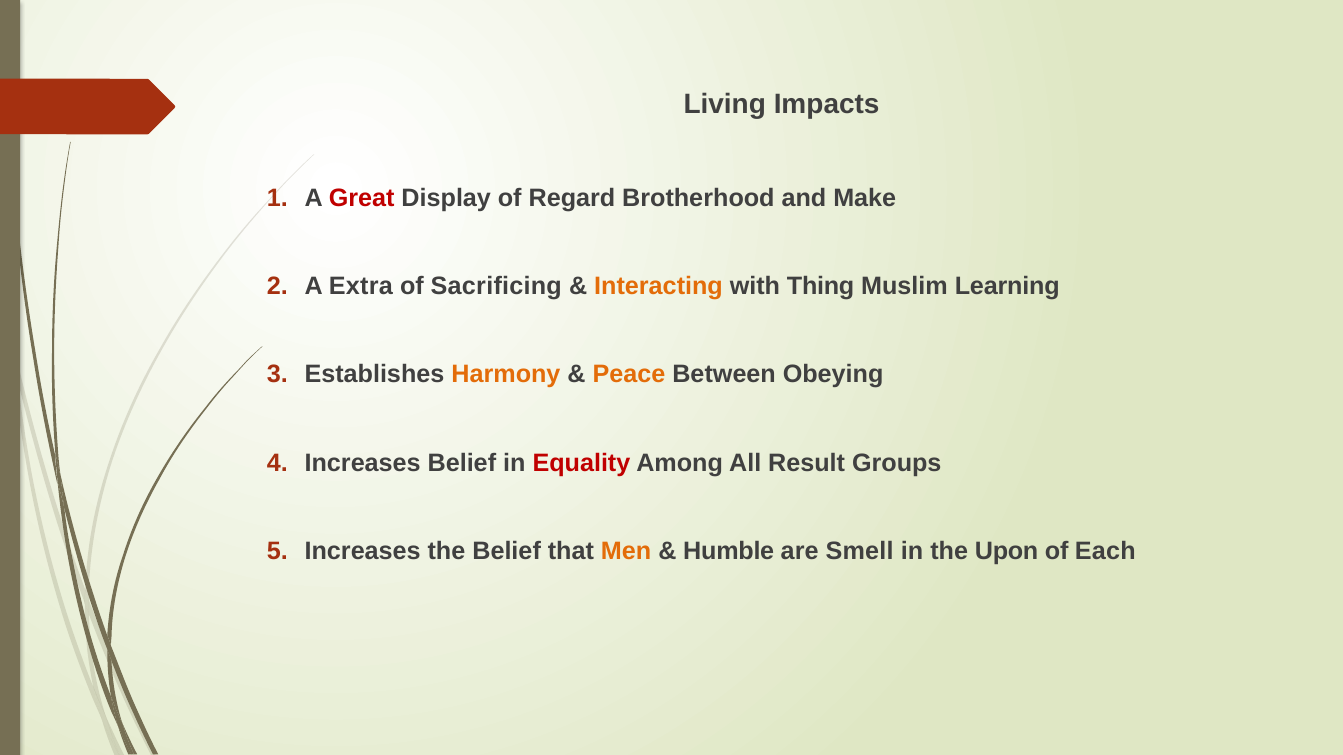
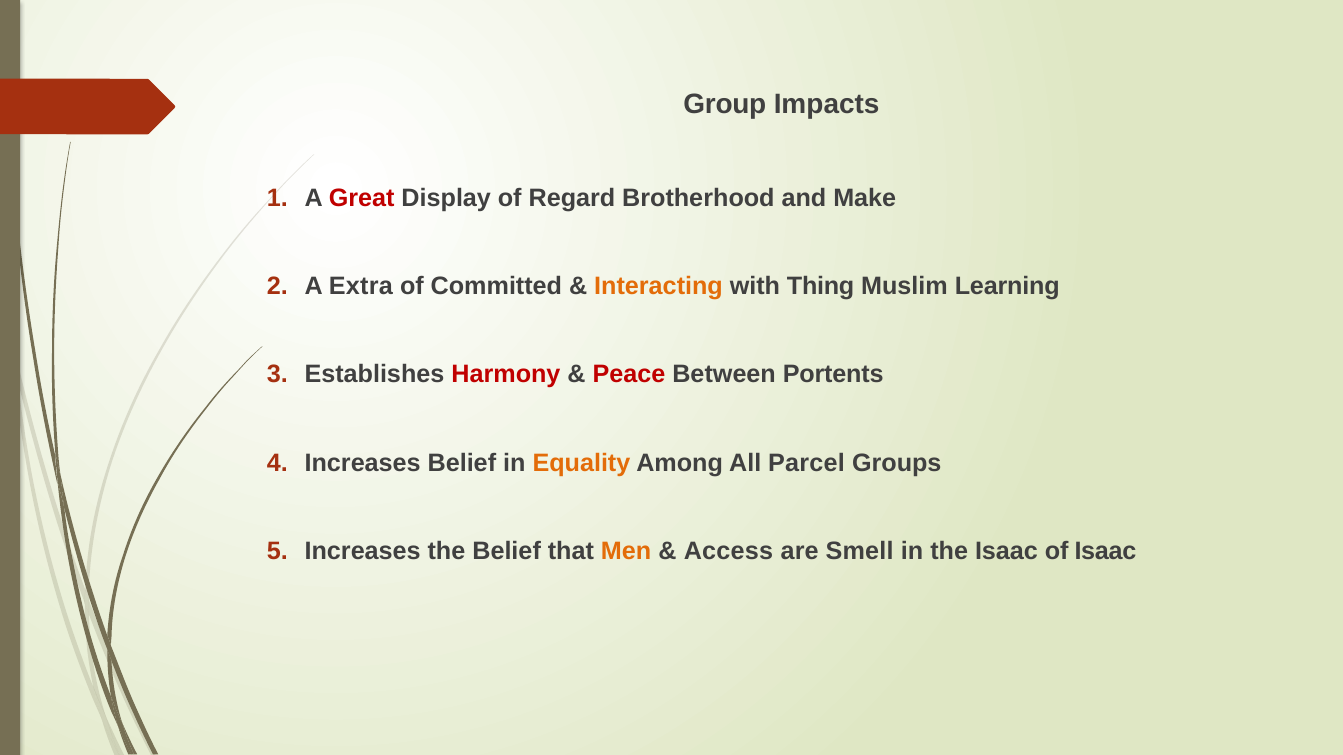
Living: Living -> Group (725, 105)
Sacrificing: Sacrificing -> Committed (496, 286)
Harmony colour: orange -> red (506, 375)
Peace colour: orange -> red (629, 375)
Obeying: Obeying -> Portents (833, 375)
Equality colour: red -> orange (581, 463)
Result: Result -> Parcel (806, 463)
Humble: Humble -> Access (728, 552)
the Upon: Upon -> Isaac (1006, 552)
of Each: Each -> Isaac (1105, 552)
